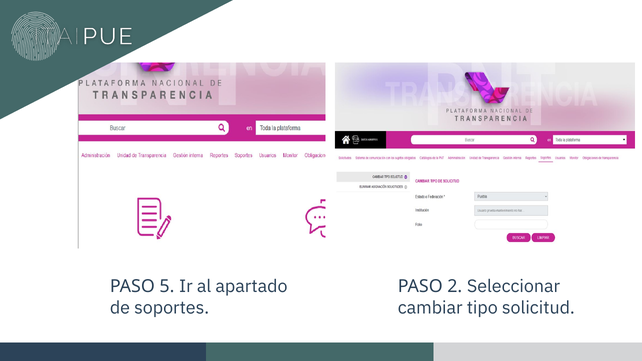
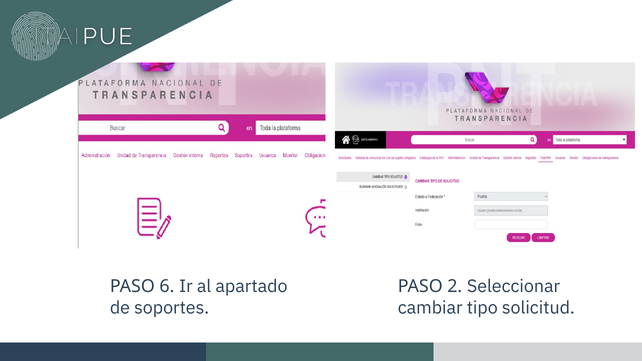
5: 5 -> 6 (167, 287)
